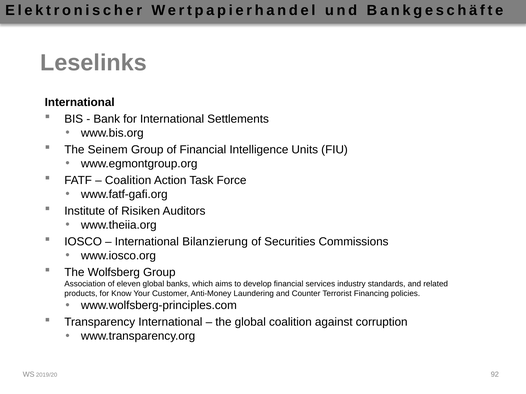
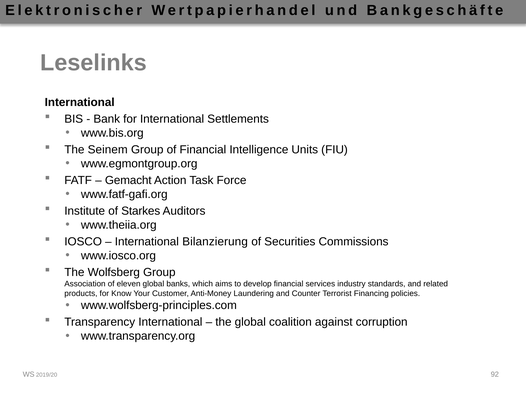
Coalition: Coalition -> Gemacht (128, 180)
Risiken: Risiken -> Starkes (141, 211)
